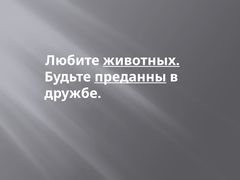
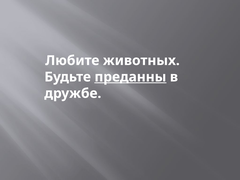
животных underline: present -> none (141, 61)
